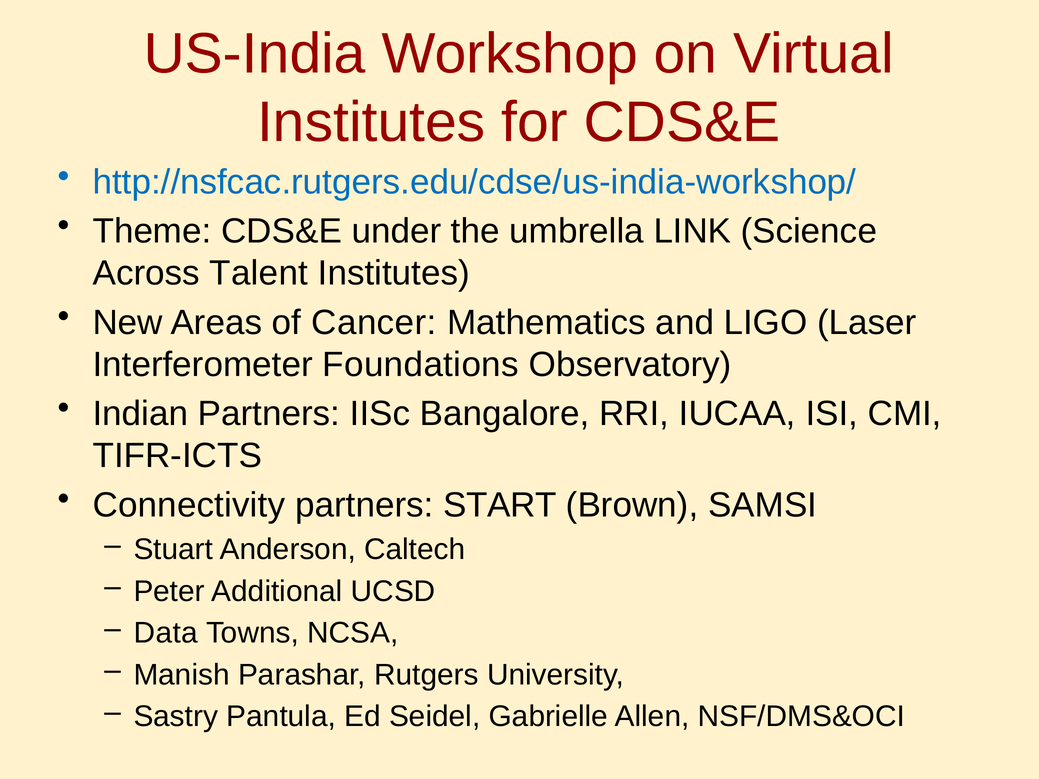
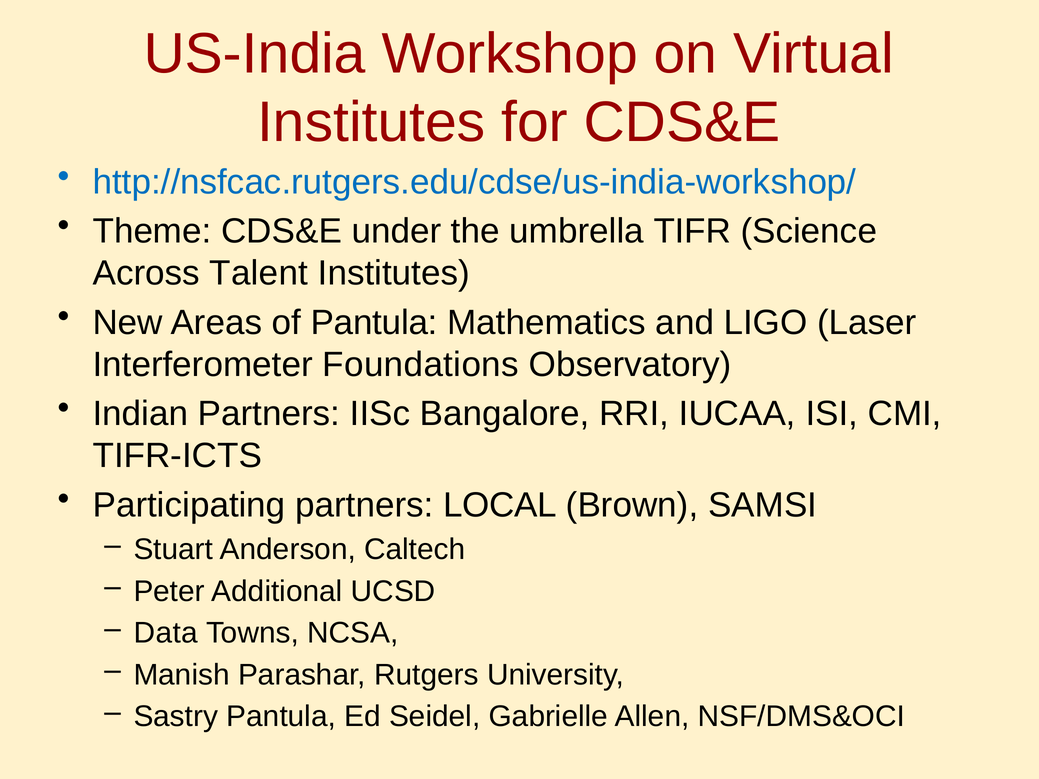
LINK: LINK -> TIFR (692, 231)
of Cancer: Cancer -> Pantula (374, 323)
Connectivity: Connectivity -> Participating (189, 505)
START: START -> LOCAL (500, 505)
